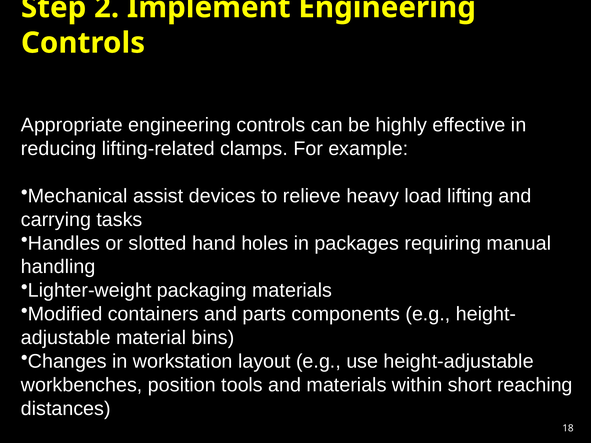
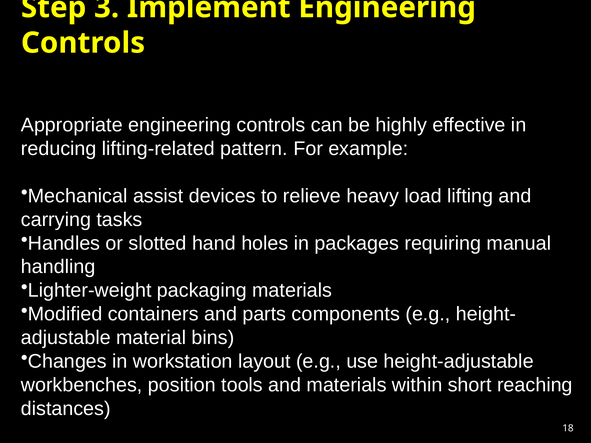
2: 2 -> 3 (107, 7)
clamps: clamps -> pattern (254, 149)
